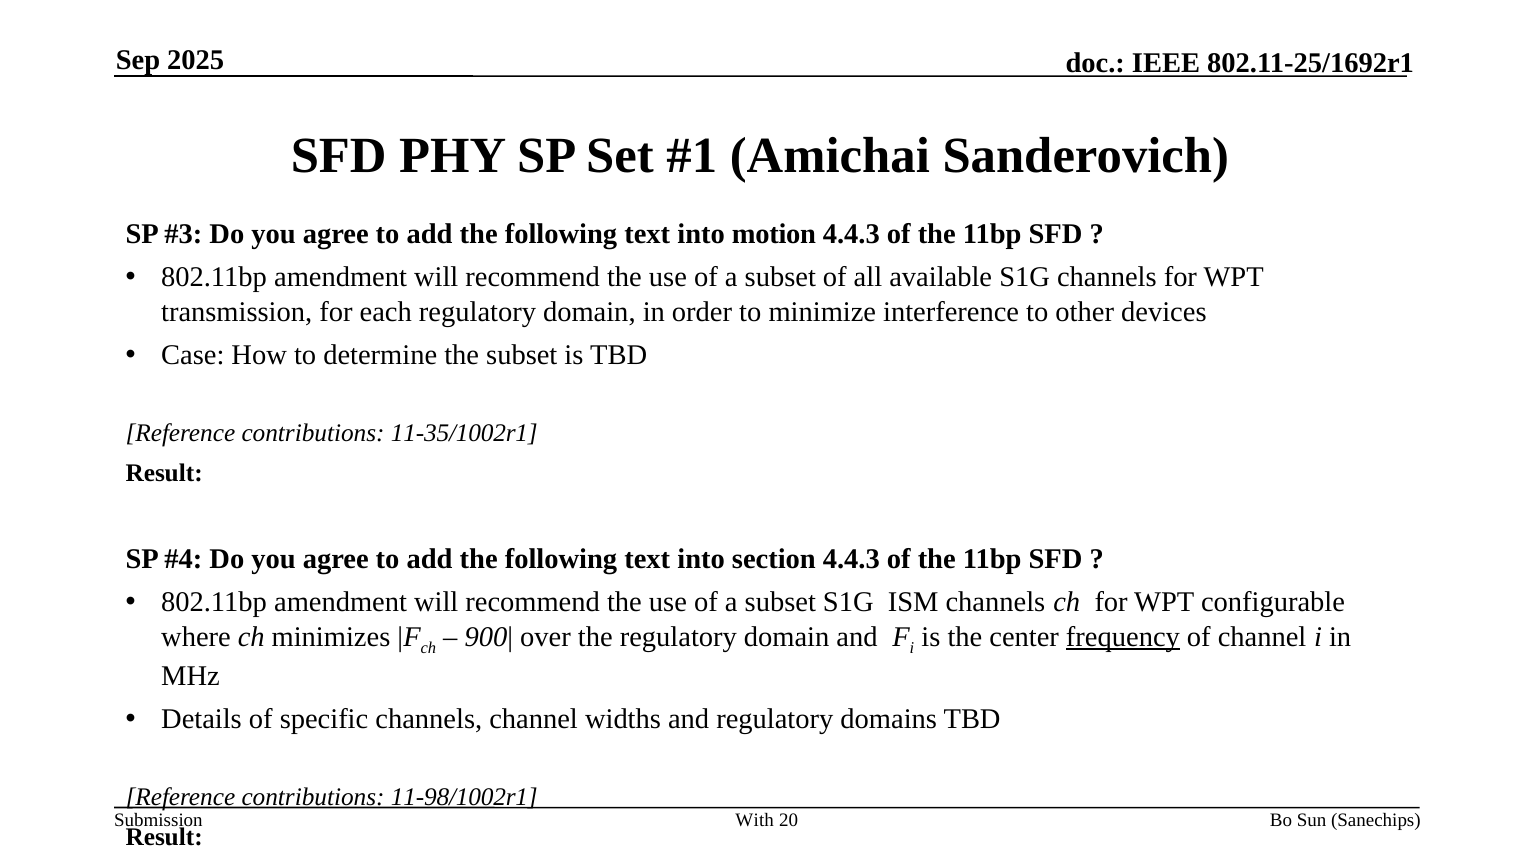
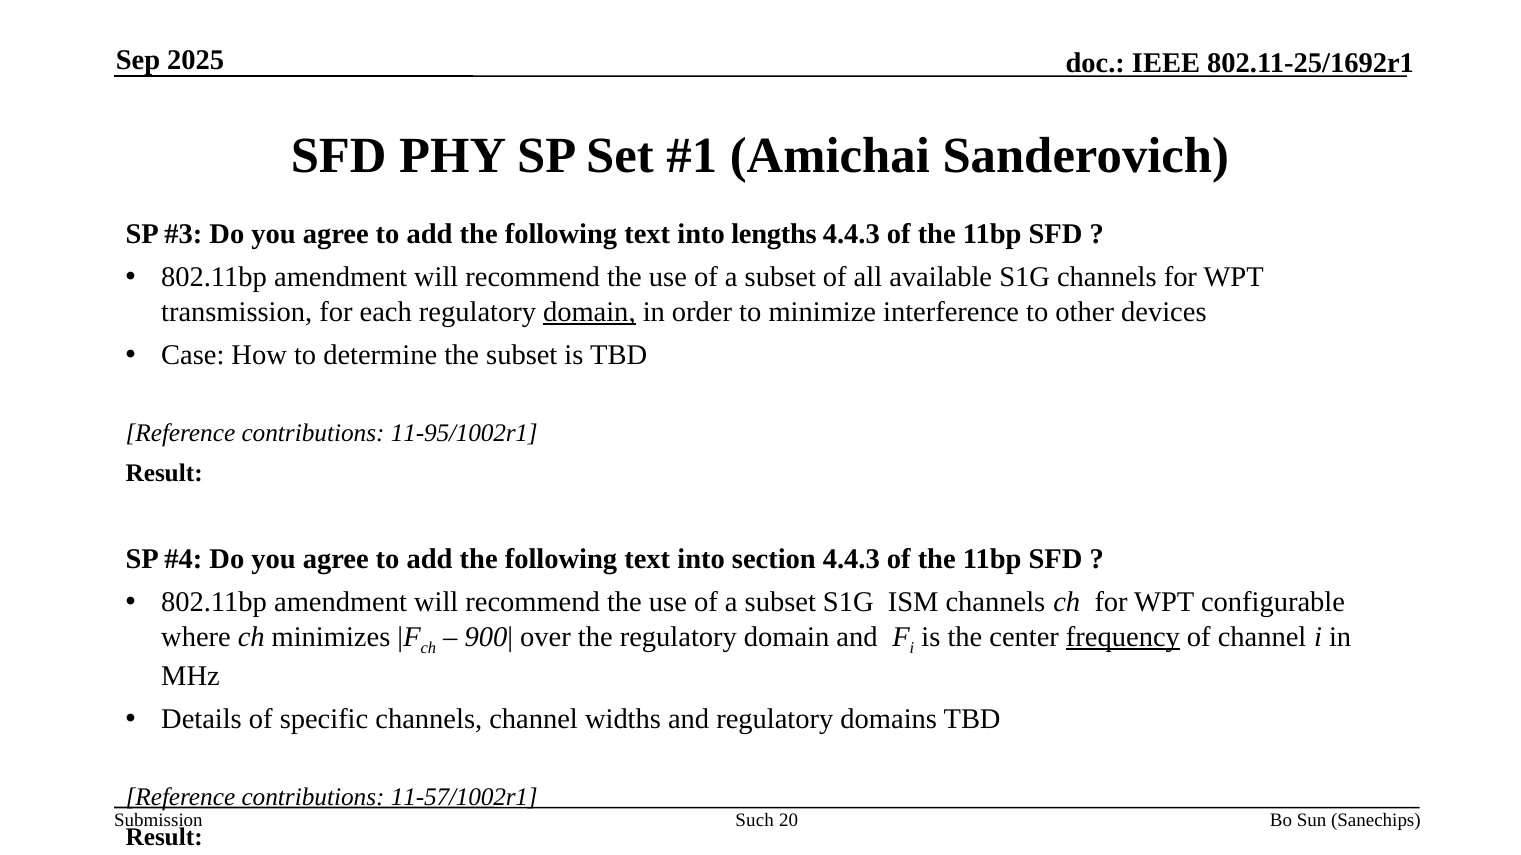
motion: motion -> lengths (774, 234)
domain underline: none -> present (589, 312)
11-35/1002r1: 11-35/1002r1 -> 11-95/1002r1 (464, 433)
11-98/1002r1: 11-98/1002r1 -> 11-57/1002r1 (464, 798)
With: With -> Such (755, 821)
